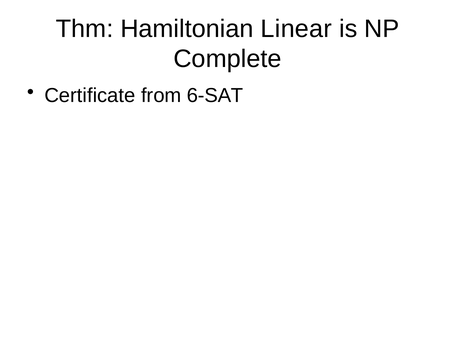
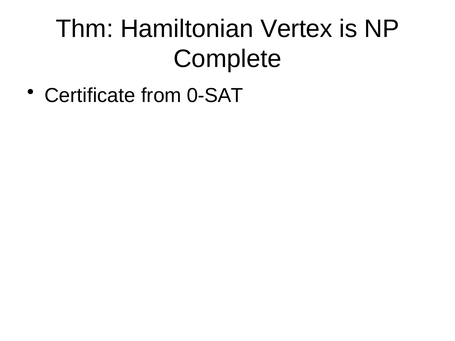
Linear: Linear -> Vertex (296, 29)
6-SAT: 6-SAT -> 0-SAT (215, 95)
